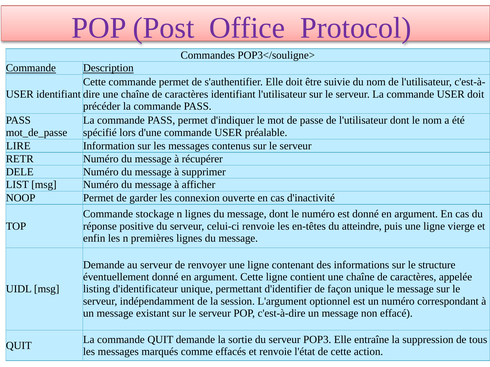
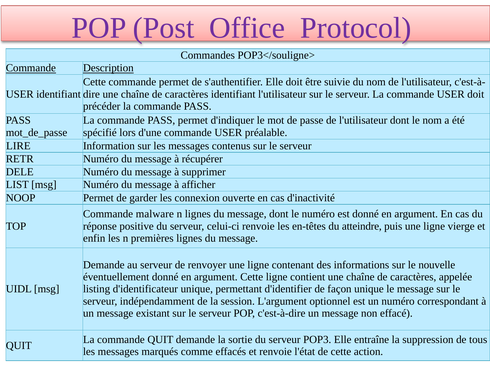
stockage: stockage -> malware (155, 214)
structure: structure -> nouvelle (437, 265)
